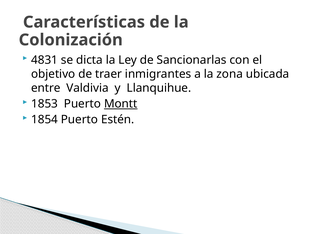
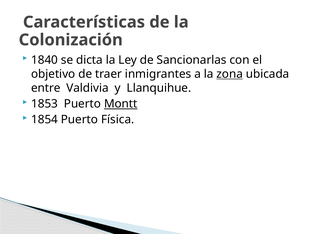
4831: 4831 -> 1840 (45, 60)
zona underline: none -> present (230, 74)
Estén: Estén -> Física (118, 120)
